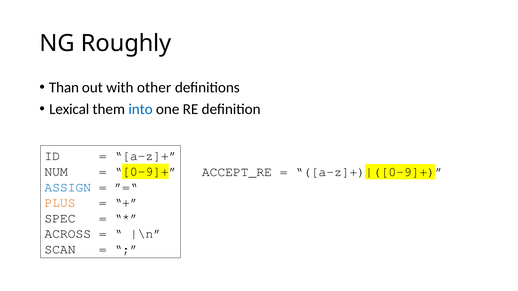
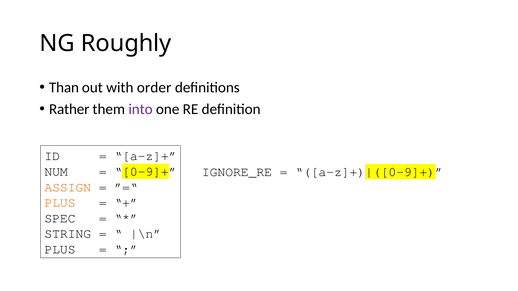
other: other -> order (154, 88)
Lexical: Lexical -> Rather (69, 109)
into colour: blue -> purple (141, 109)
ACCEPT_RE: ACCEPT_RE -> IGNORE_RE (237, 172)
ASSIGN colour: blue -> orange (68, 187)
ACROSS: ACROSS -> STRING (68, 234)
SCAN: SCAN -> PLUS (60, 250)
